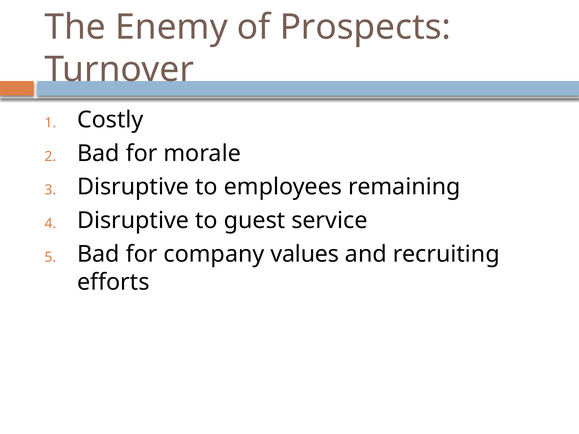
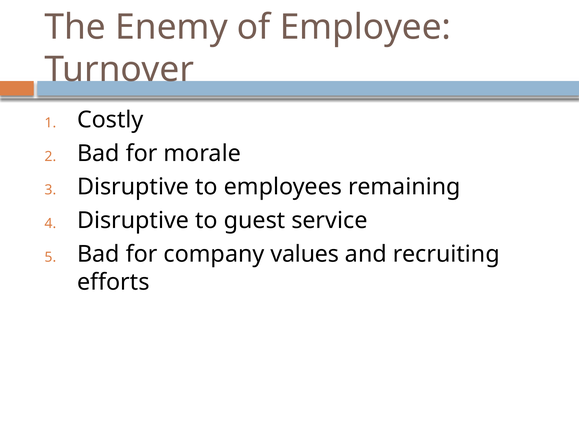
Prospects: Prospects -> Employee (365, 27)
